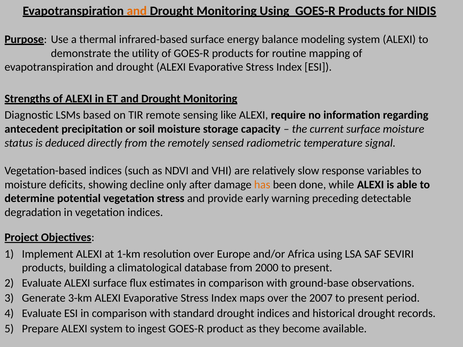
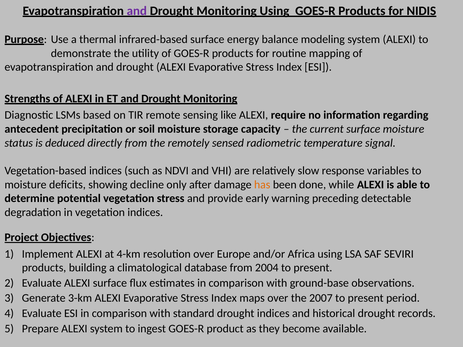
and colour: orange -> purple (137, 11)
1-km: 1-km -> 4-km (129, 254)
2000: 2000 -> 2004 (267, 268)
